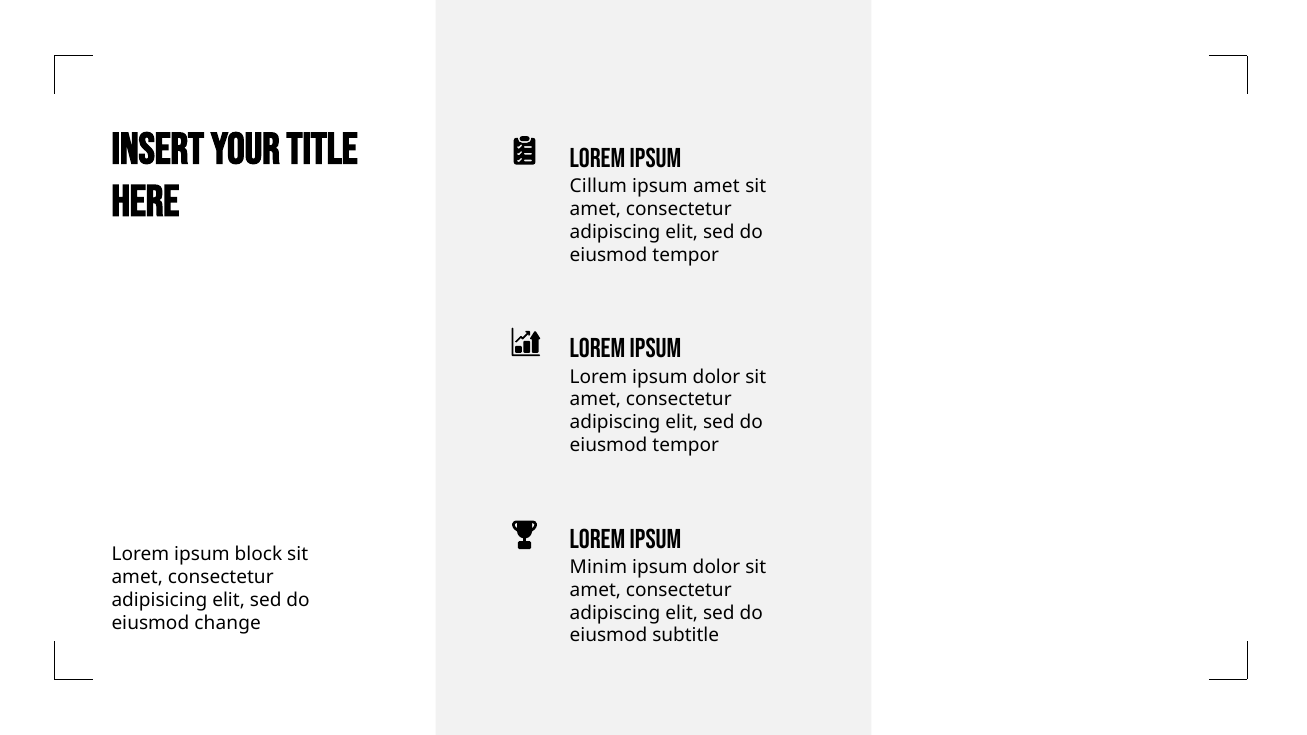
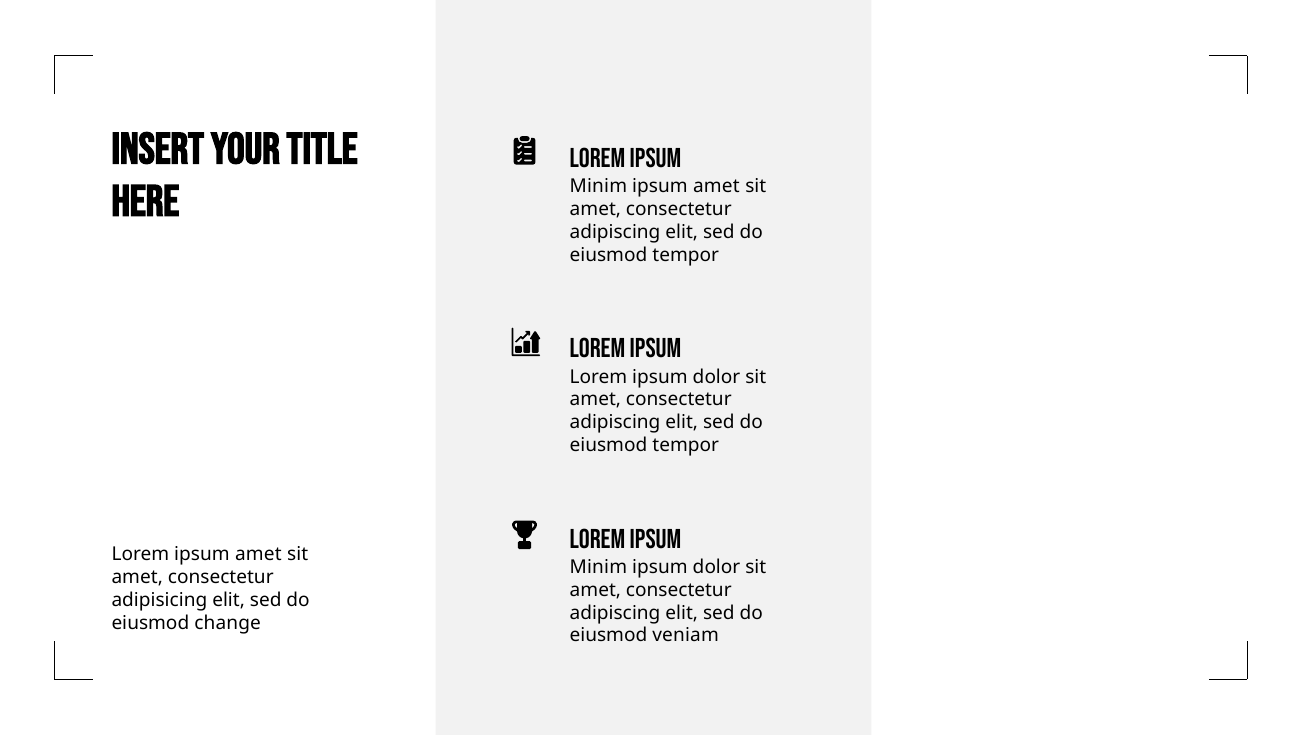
Cillum: Cillum -> Minim (598, 187)
Lorem ipsum block: block -> amet (258, 554)
subtitle: subtitle -> veniam (686, 636)
